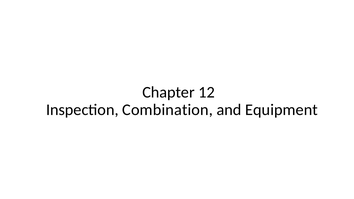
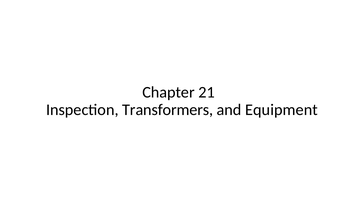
12: 12 -> 21 (207, 92)
Combination: Combination -> Transformers (168, 110)
